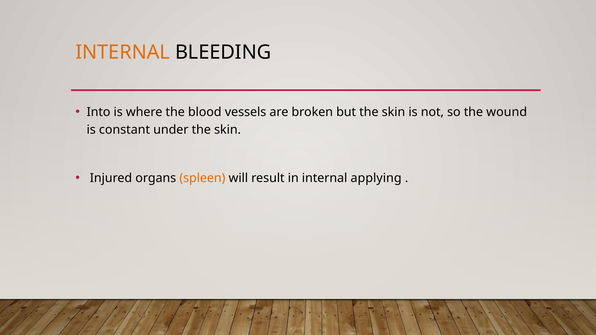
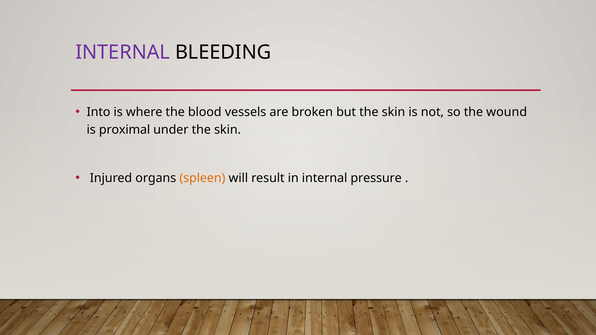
INTERNAL colour: orange -> purple (123, 52)
constant: constant -> proximal (125, 130)
applying: applying -> pressure (376, 178)
